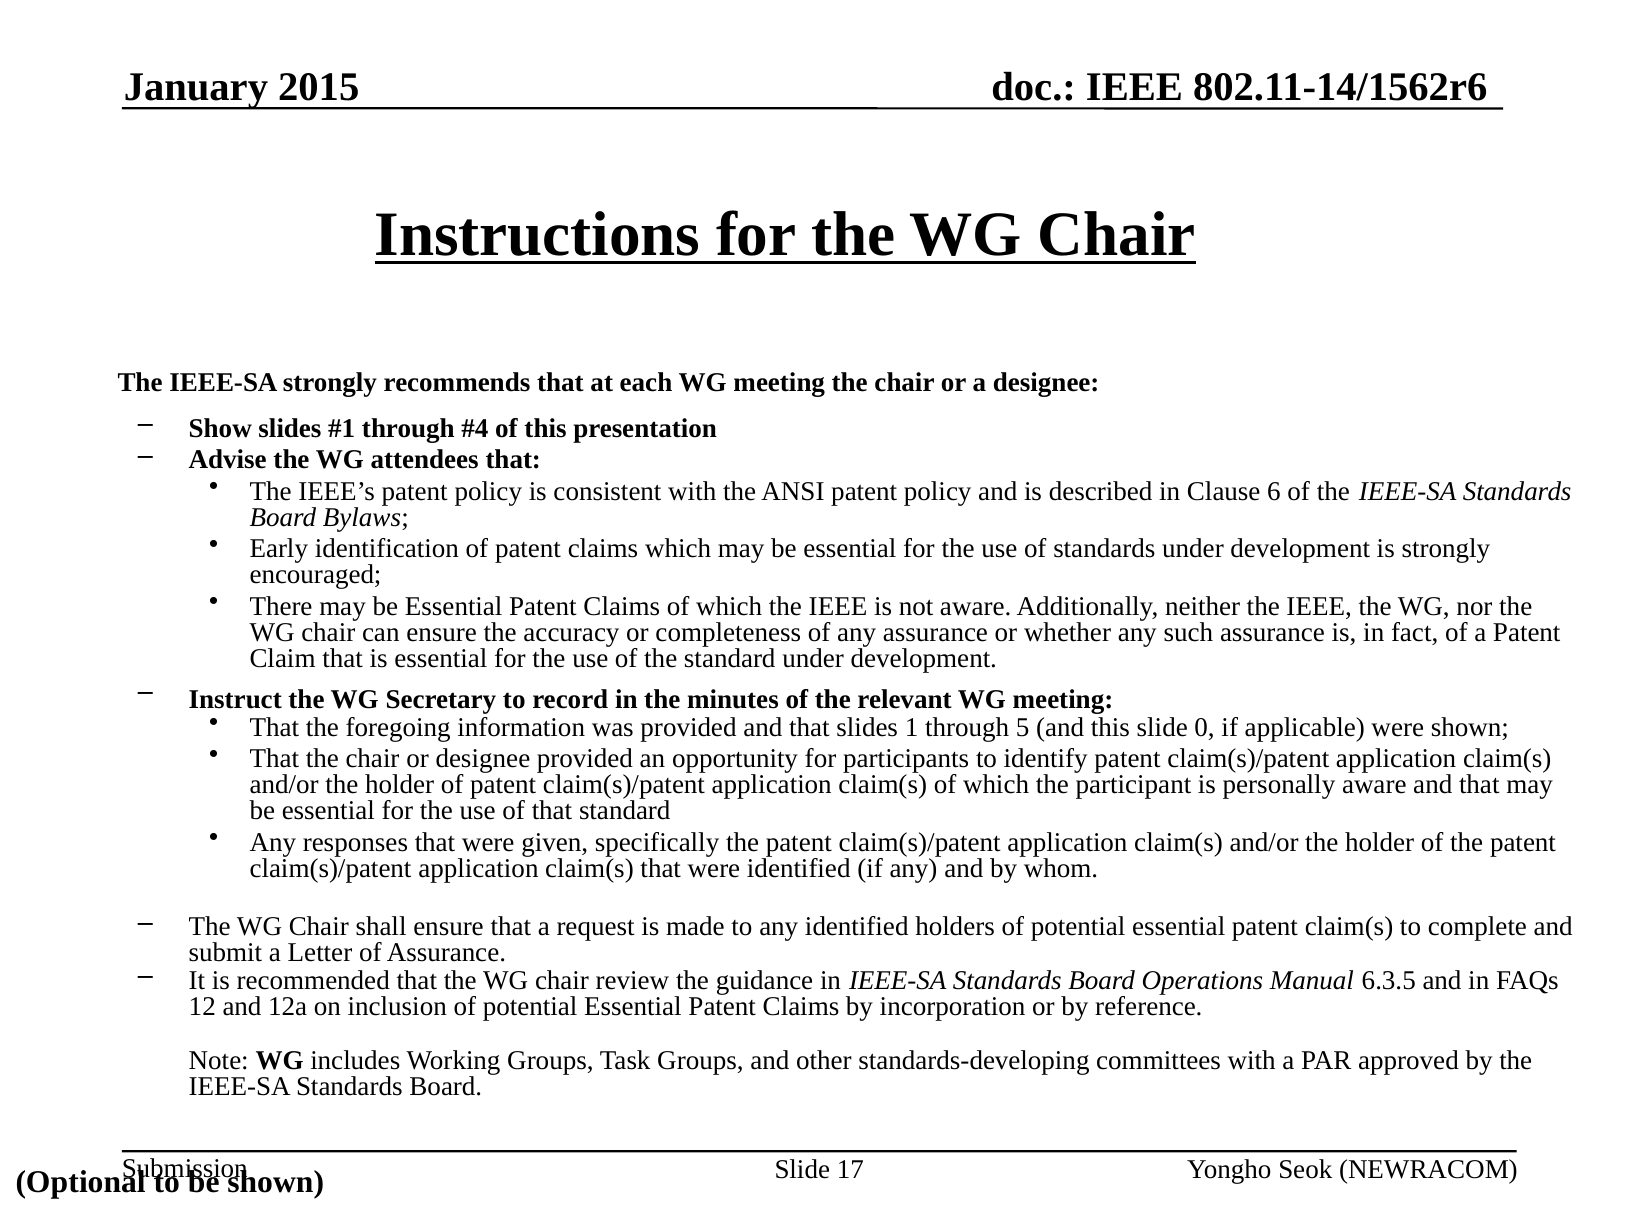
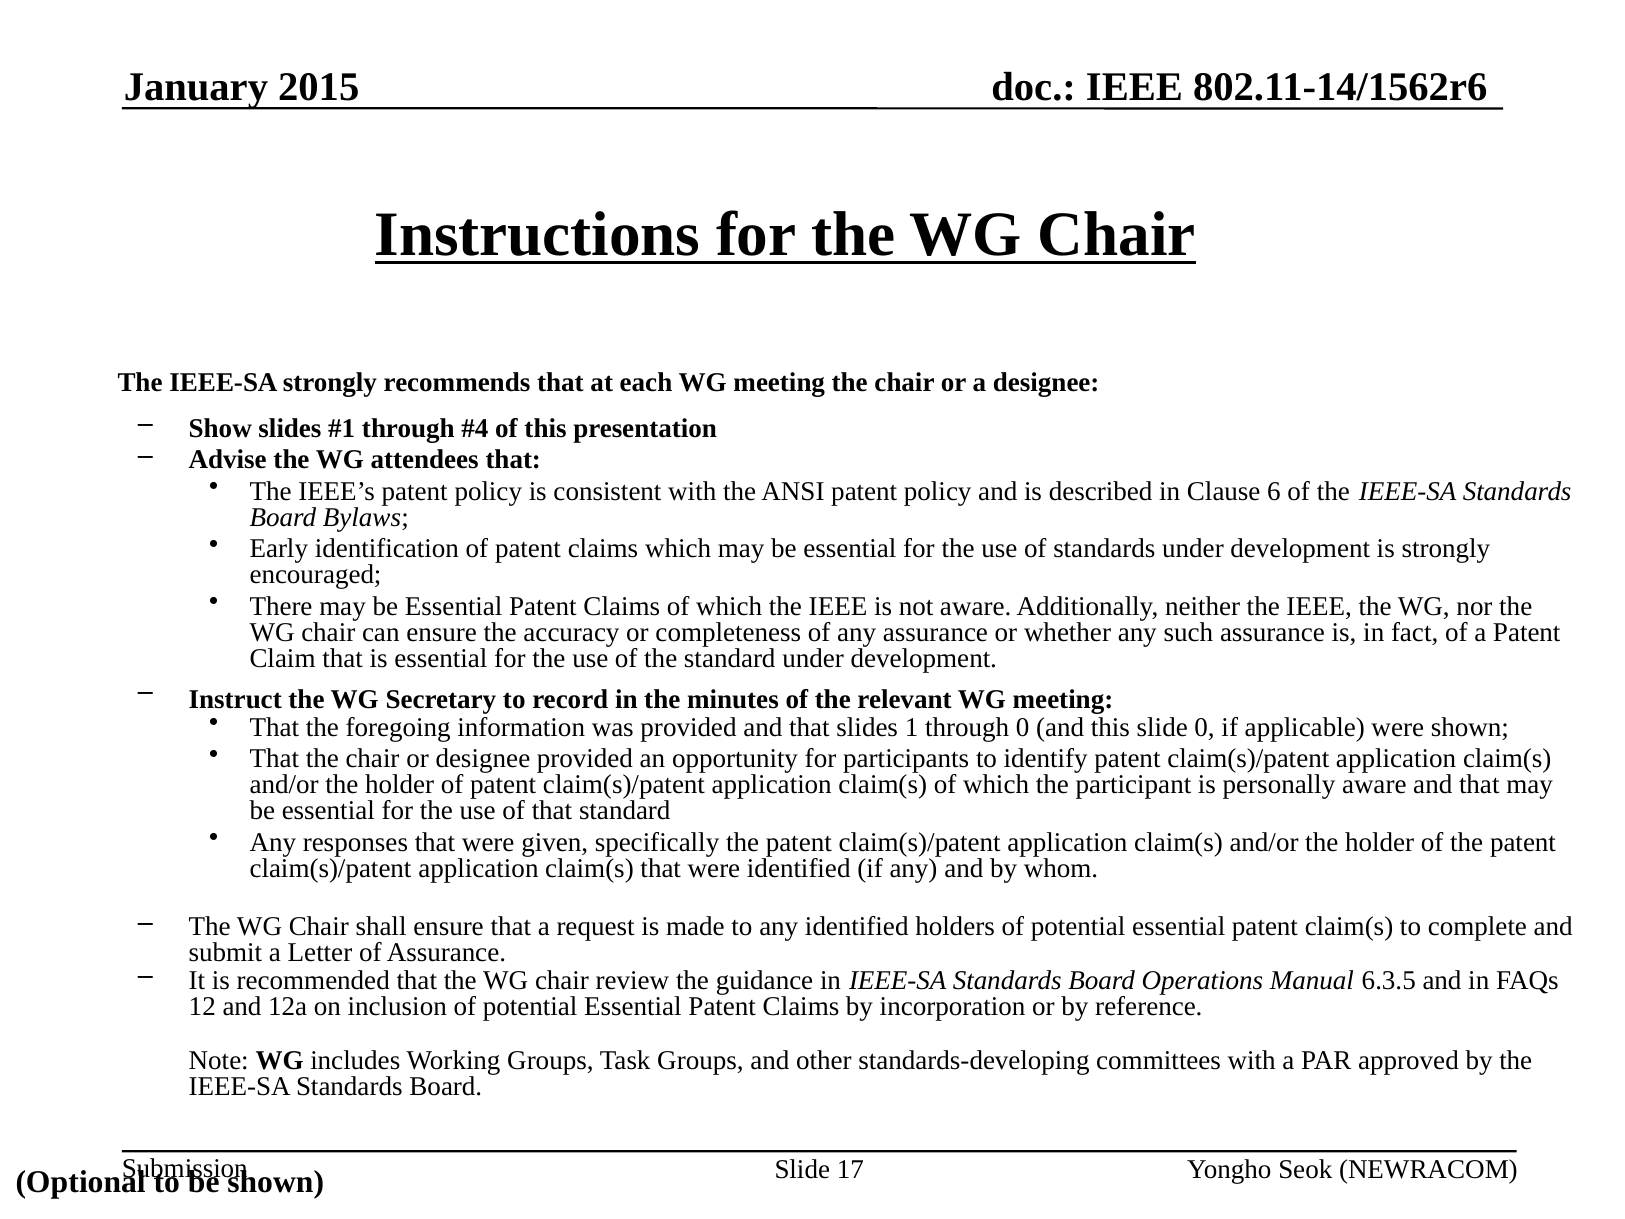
through 5: 5 -> 0 (1023, 727)
